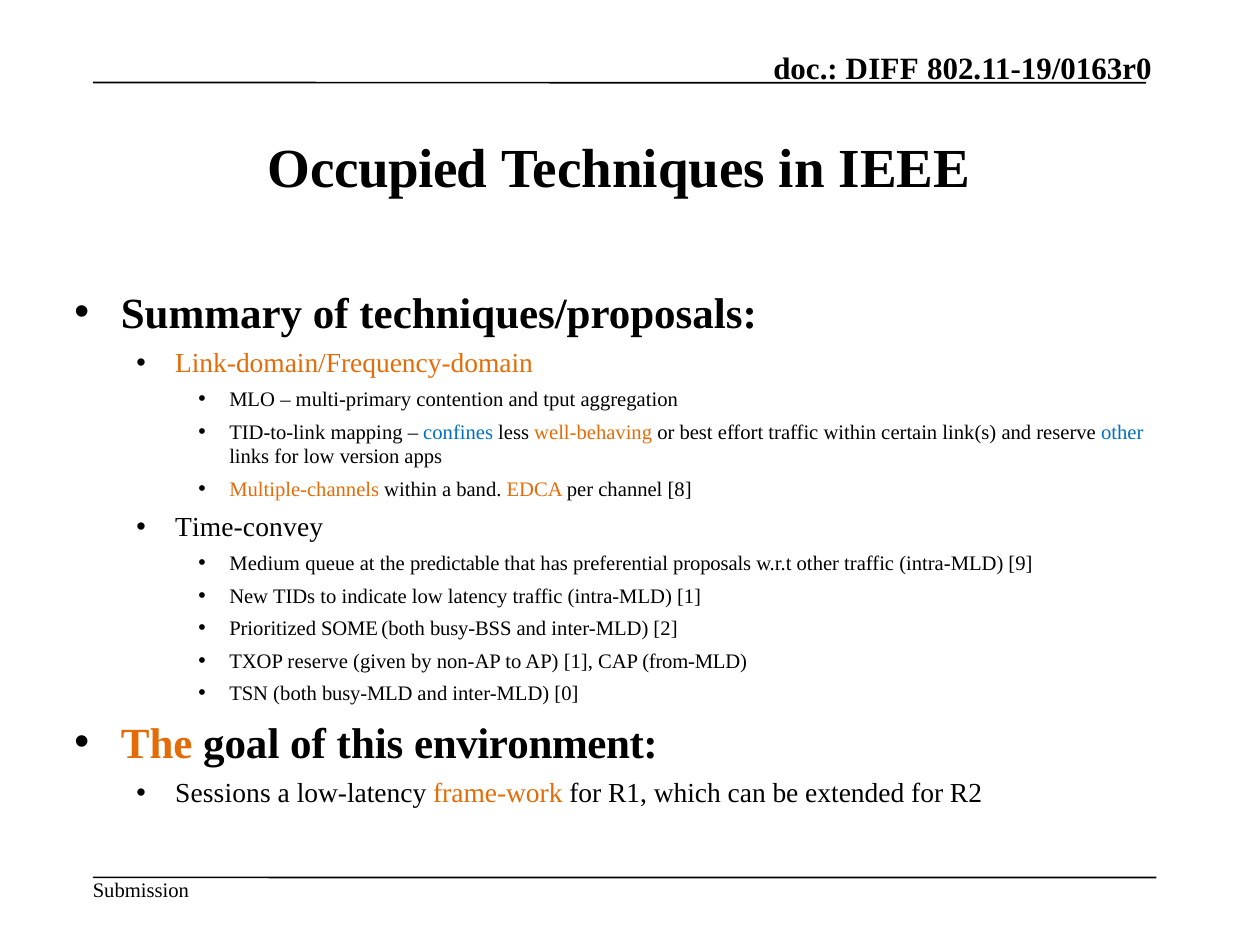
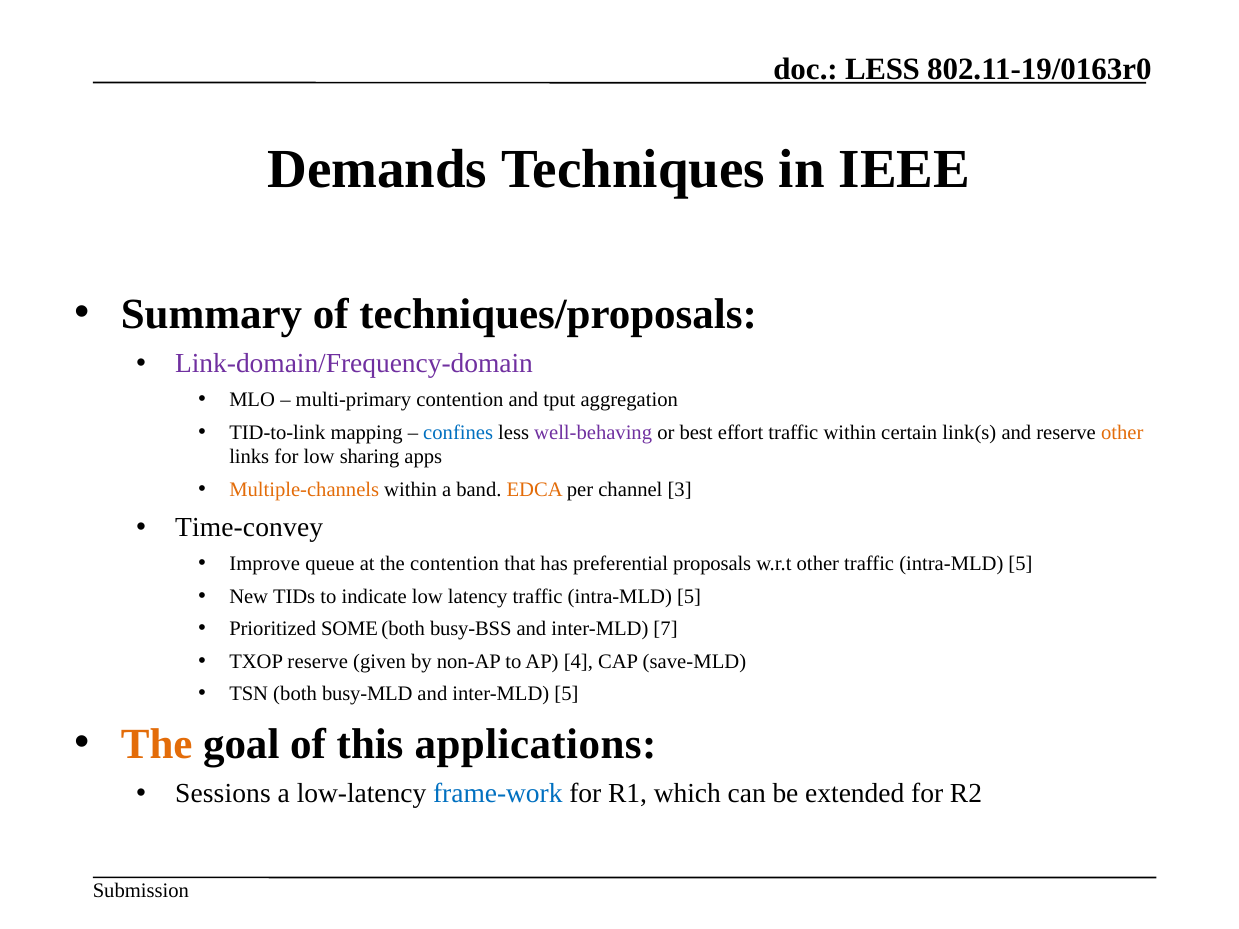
DIFF: DIFF -> LESS (883, 69)
Occupied: Occupied -> Demands (378, 169)
Link-domain/Frequency-domain colour: orange -> purple (354, 364)
well-behaving colour: orange -> purple (593, 432)
other colour: blue -> orange (1122, 432)
version: version -> sharing (370, 457)
8: 8 -> 3 (680, 490)
Medium: Medium -> Improve (265, 564)
the predictable: predictable -> contention (455, 564)
other traffic intra-MLD 9: 9 -> 5 (1021, 564)
latency traffic intra-MLD 1: 1 -> 5 (689, 596)
2: 2 -> 7 (666, 629)
AP 1: 1 -> 4 (578, 662)
from-MLD: from-MLD -> save-MLD (694, 662)
inter-MLD 0: 0 -> 5 (567, 694)
environment: environment -> applications (536, 744)
frame-work colour: orange -> blue (498, 794)
